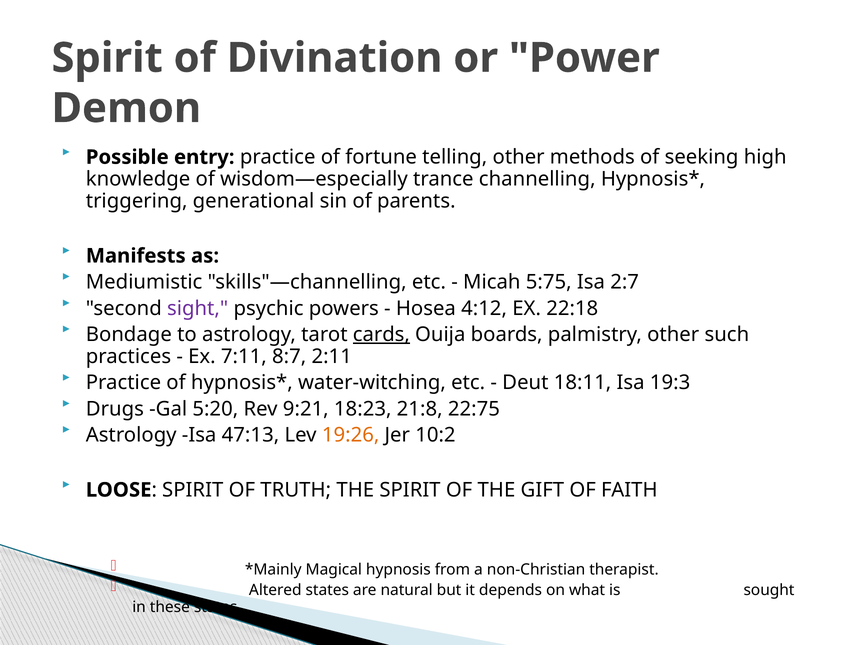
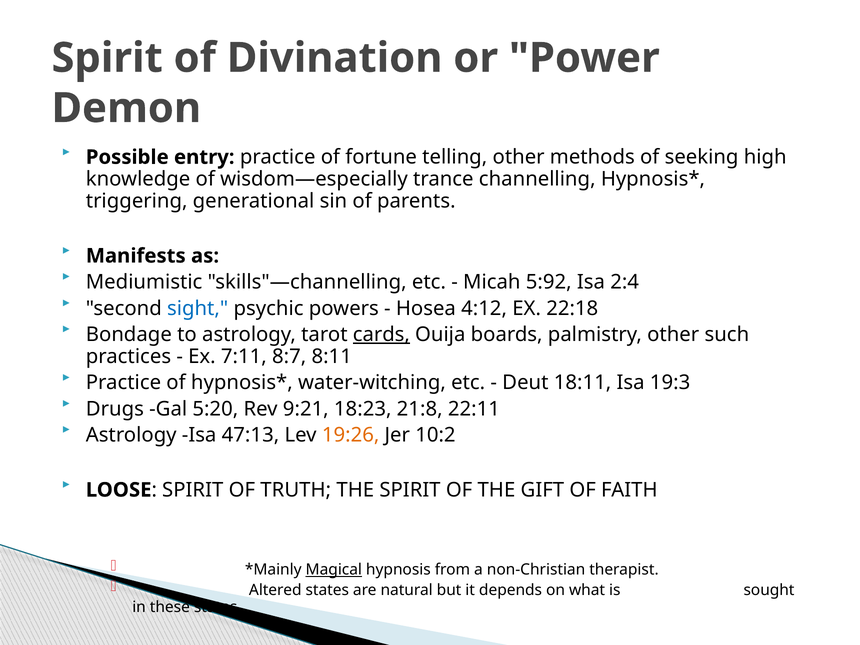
5:75: 5:75 -> 5:92 (549, 282)
2:7: 2:7 -> 2:4 (625, 282)
sight colour: purple -> blue (198, 308)
2:11: 2:11 -> 8:11 (332, 356)
22:75: 22:75 -> 22:11 (474, 409)
Magical underline: none -> present (334, 570)
